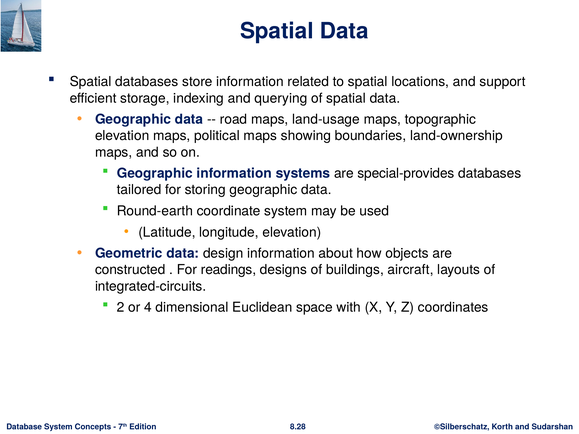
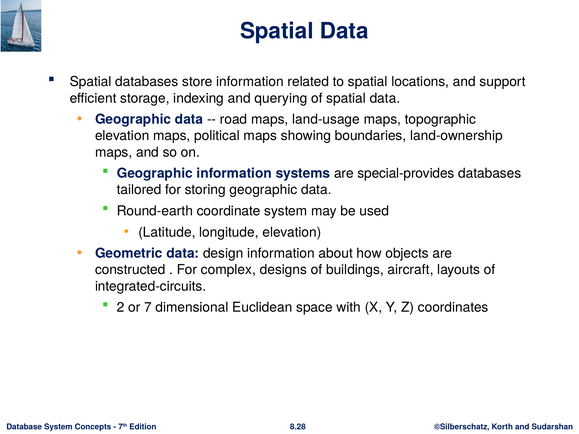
readings: readings -> complex (228, 270)
4: 4 -> 7 (148, 308)
